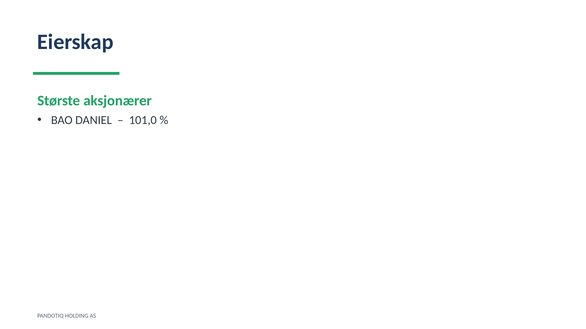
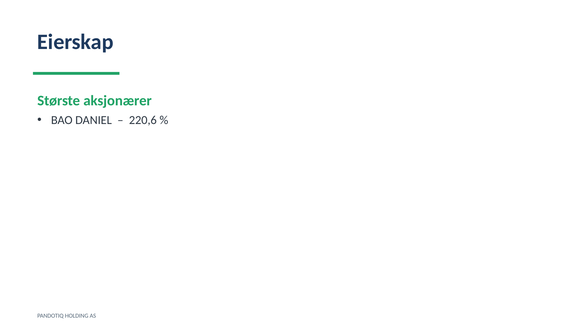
101,0: 101,0 -> 220,6 (143, 120)
